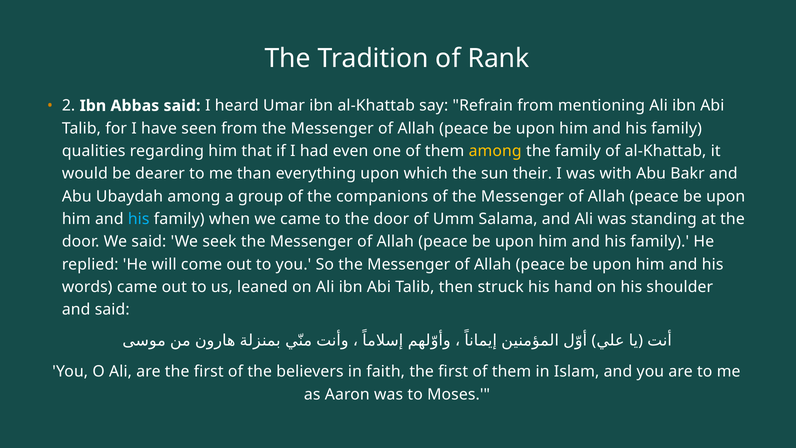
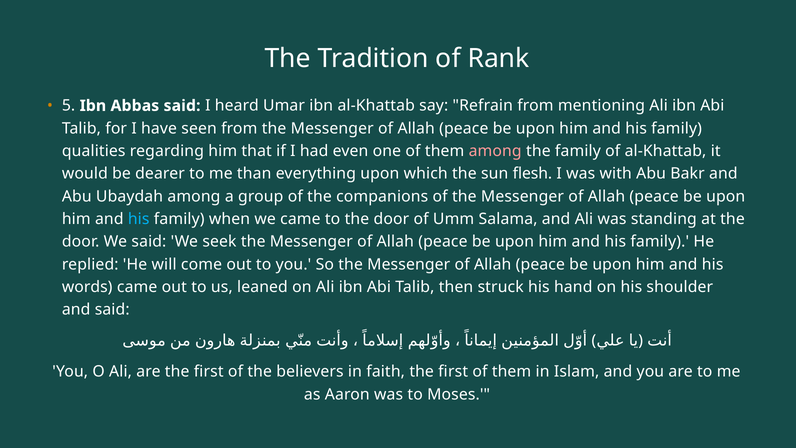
2: 2 -> 5 (69, 106)
among colour: yellow -> pink (495, 151)
their: their -> flesh (532, 174)
